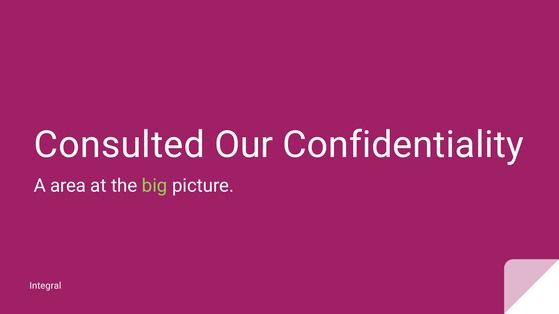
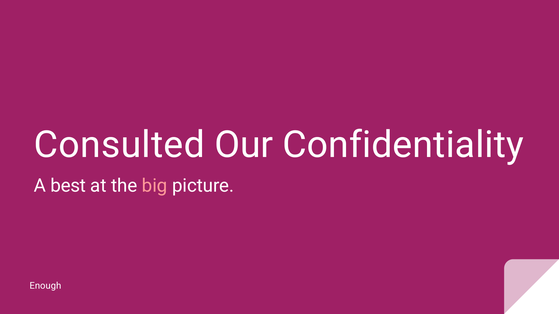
area: area -> best (68, 186)
big colour: light green -> pink (155, 186)
Integral: Integral -> Enough (45, 286)
